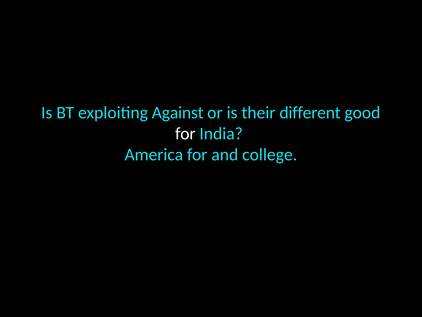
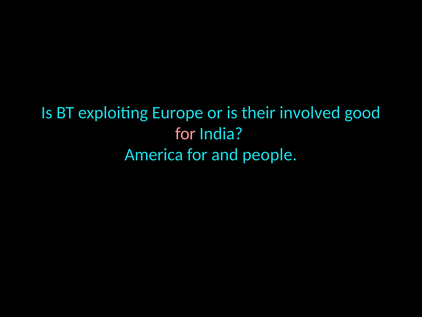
Against: Against -> Europe (178, 112)
different: different -> involved (310, 112)
for colour: white -> pink (185, 133)
college: college -> people (270, 155)
